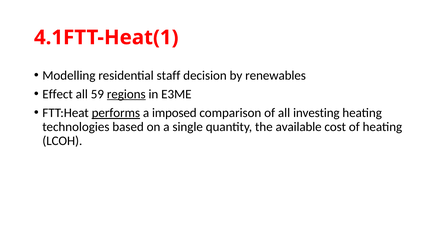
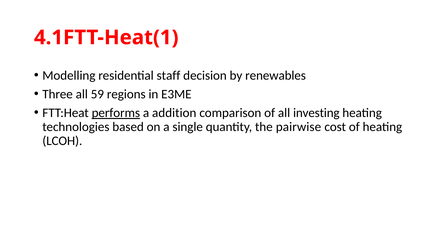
Effect: Effect -> Three (58, 94)
regions underline: present -> none (126, 94)
imposed: imposed -> addition (174, 113)
available: available -> pairwise (299, 127)
